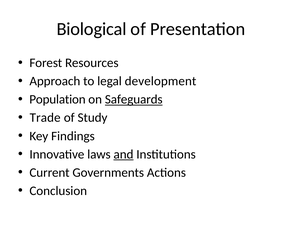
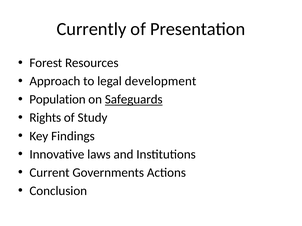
Biological: Biological -> Currently (91, 29)
Trade: Trade -> Rights (45, 118)
and underline: present -> none (123, 155)
